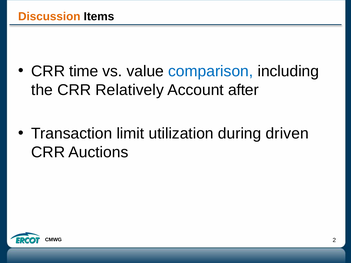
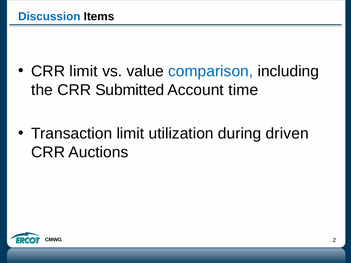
Discussion colour: orange -> blue (49, 17)
CRR time: time -> limit (84, 71)
Relatively: Relatively -> Submitted (130, 90)
after: after -> time (243, 90)
